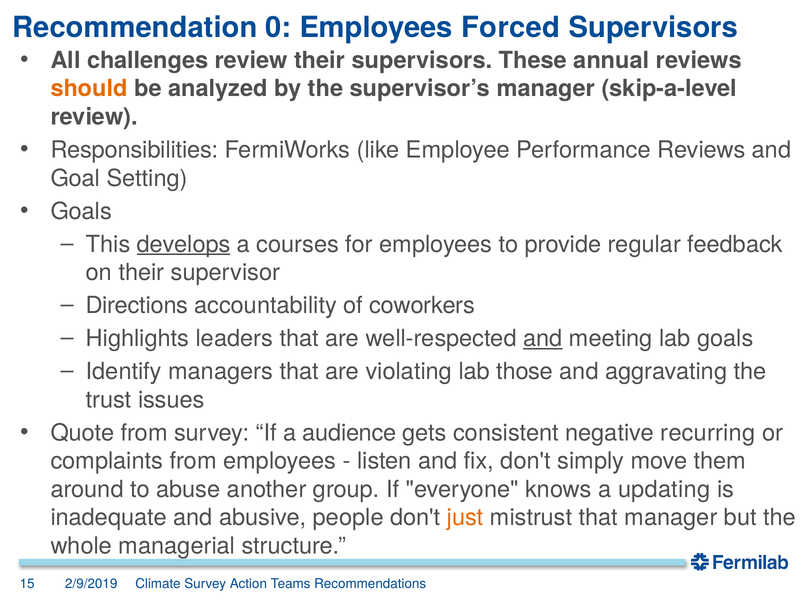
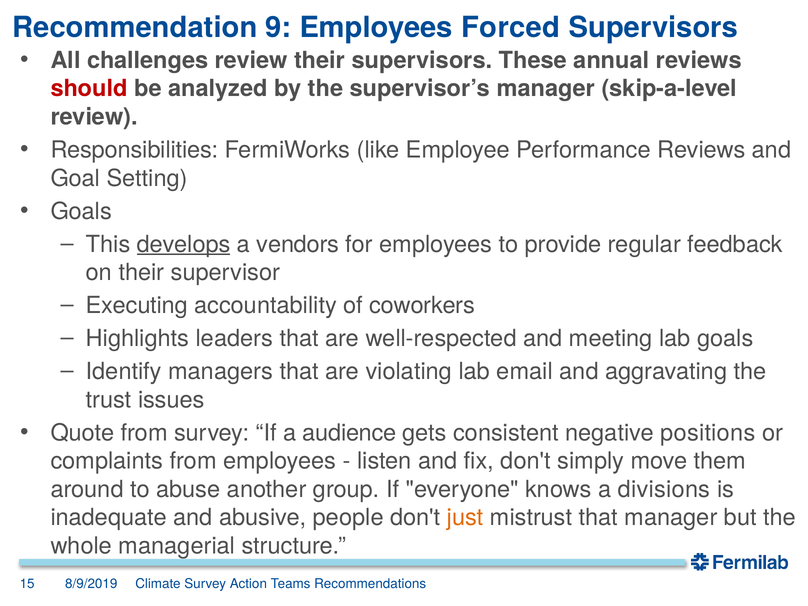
0: 0 -> 9 (278, 28)
should colour: orange -> red (89, 89)
courses: courses -> vendors (298, 244)
Directions: Directions -> Executing (137, 305)
and underline: present -> none (543, 338)
those: those -> email (525, 371)
recurring: recurring -> positions (708, 433)
updating: updating -> divisions (664, 489)
2/9/2019: 2/9/2019 -> 8/9/2019 (91, 584)
